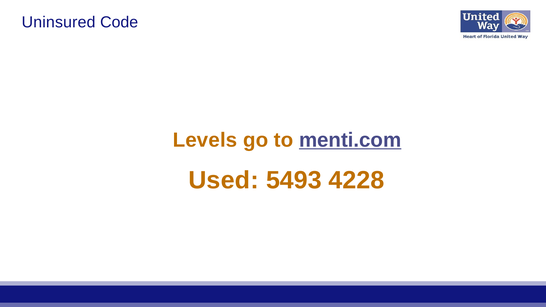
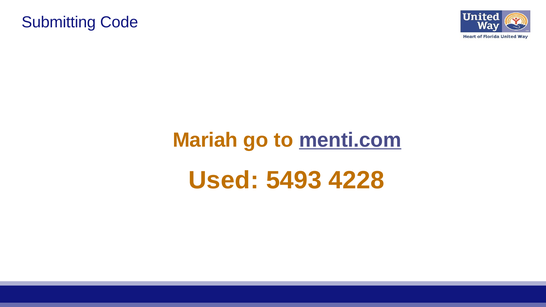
Uninsured: Uninsured -> Submitting (59, 22)
Levels: Levels -> Mariah (205, 140)
